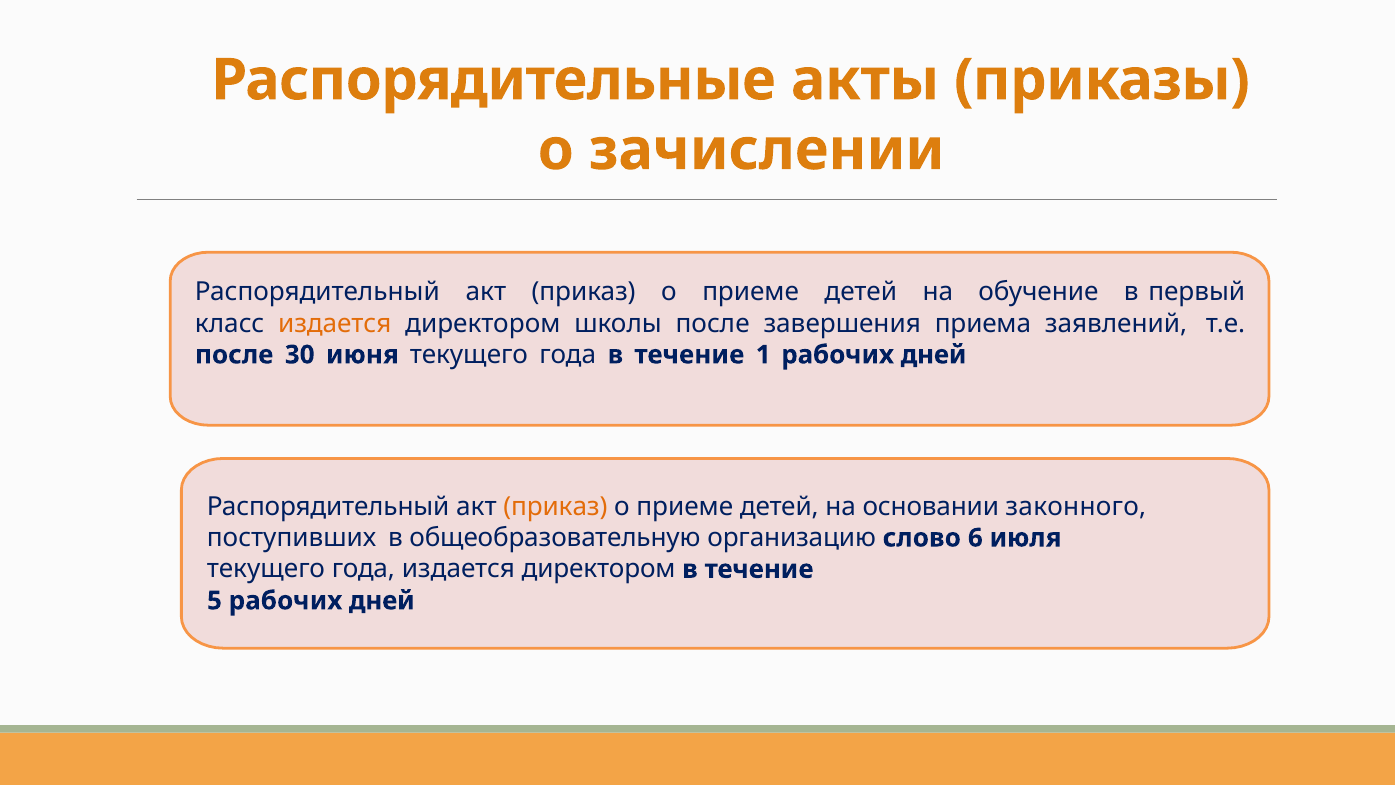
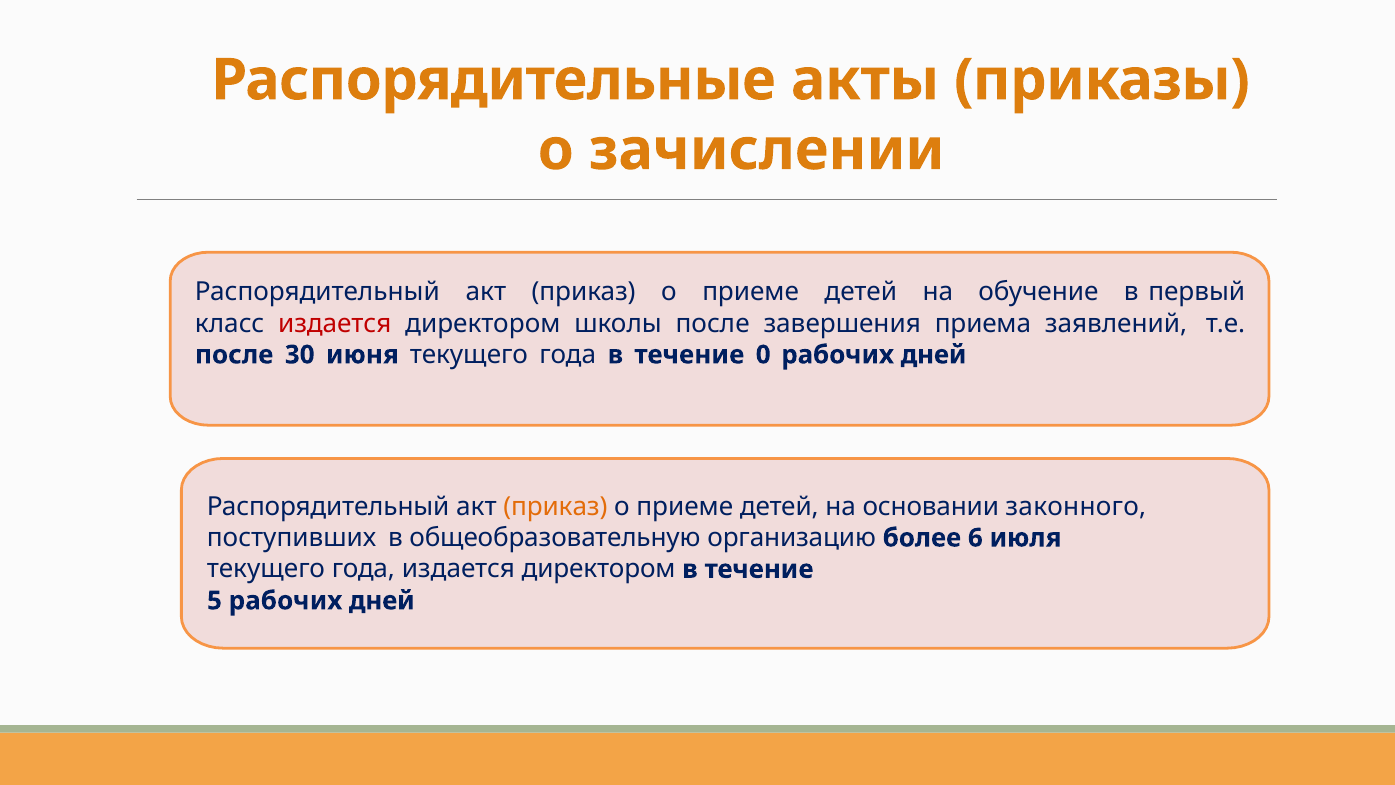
издается colour: orange -> red (335, 323)
1: 1 -> 0 (763, 355)
слово: слово -> более (922, 538)
